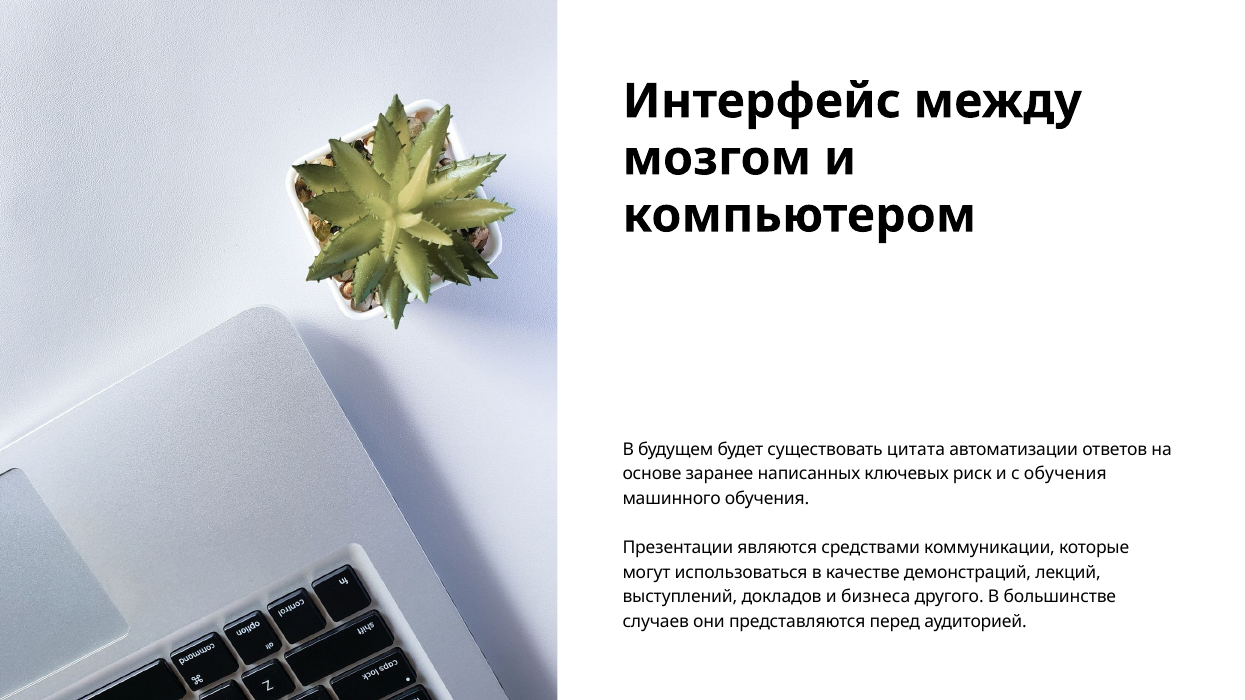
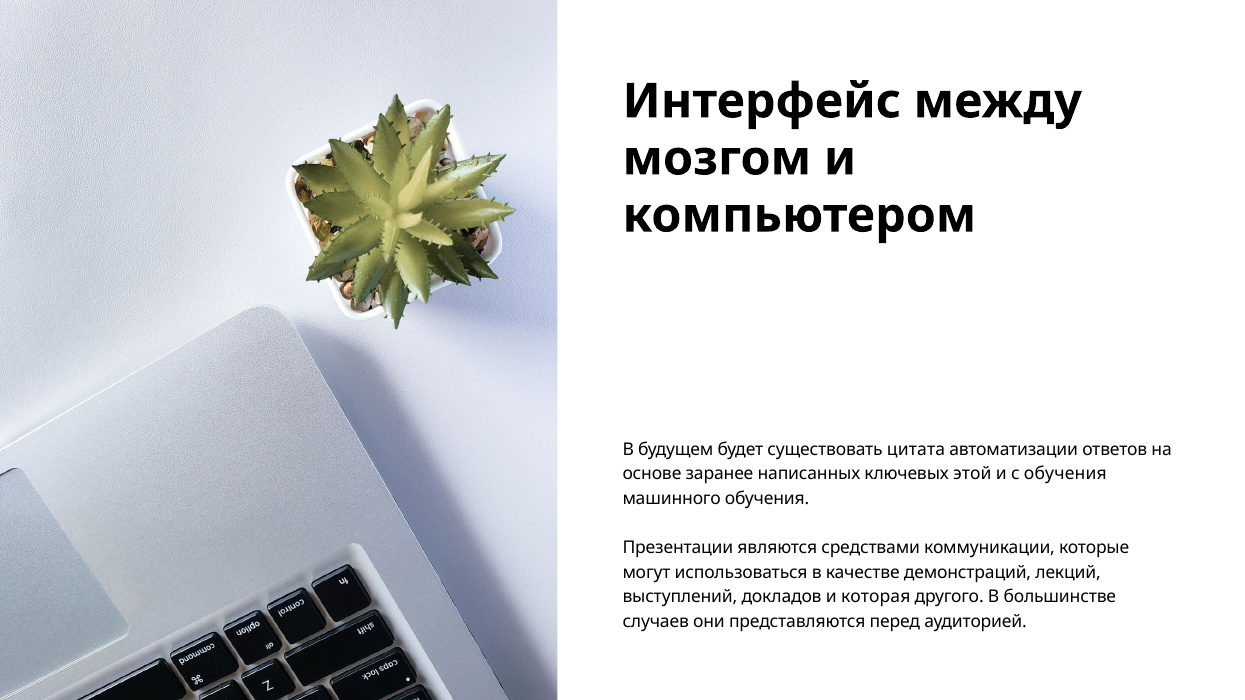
риск: риск -> этой (972, 474)
бизнеса: бизнеса -> которая (876, 597)
